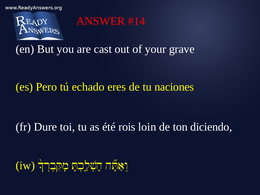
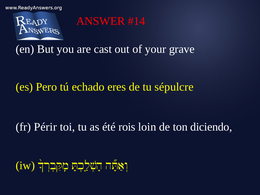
naciones: naciones -> sépulcre (174, 87)
Dure: Dure -> Périr (45, 127)
